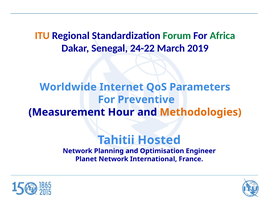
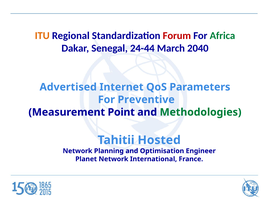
Forum colour: green -> red (177, 36)
24-22: 24-22 -> 24-44 (142, 48)
2019: 2019 -> 2040 (198, 48)
Worldwide: Worldwide -> Advertised (68, 87)
Hour: Hour -> Point (121, 112)
Methodologies colour: orange -> green (201, 112)
